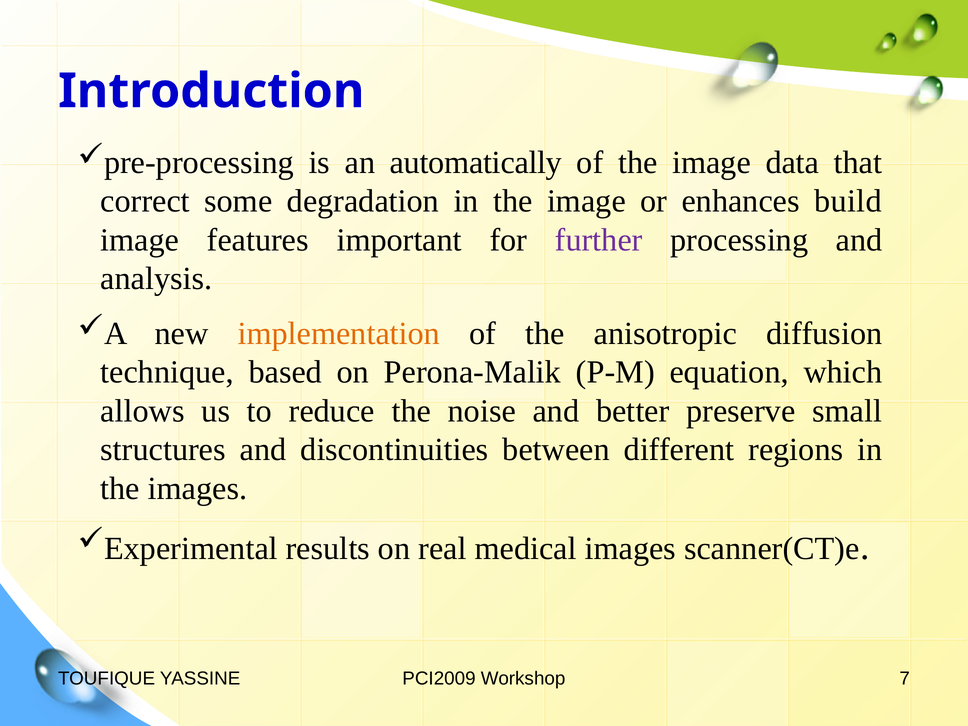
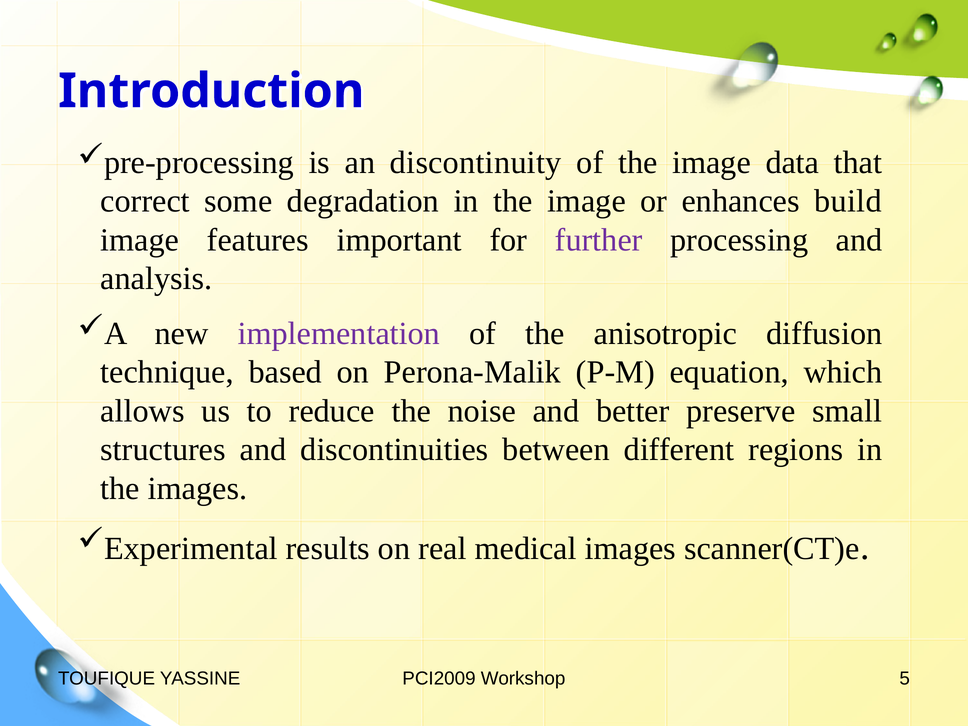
automatically: automatically -> discontinuity (476, 163)
implementation colour: orange -> purple (339, 334)
7: 7 -> 5 (905, 679)
